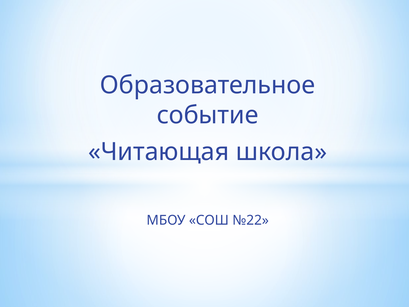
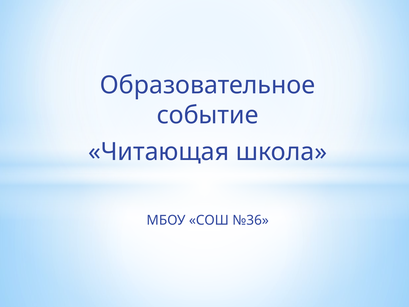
№22: №22 -> №36 (251, 220)
